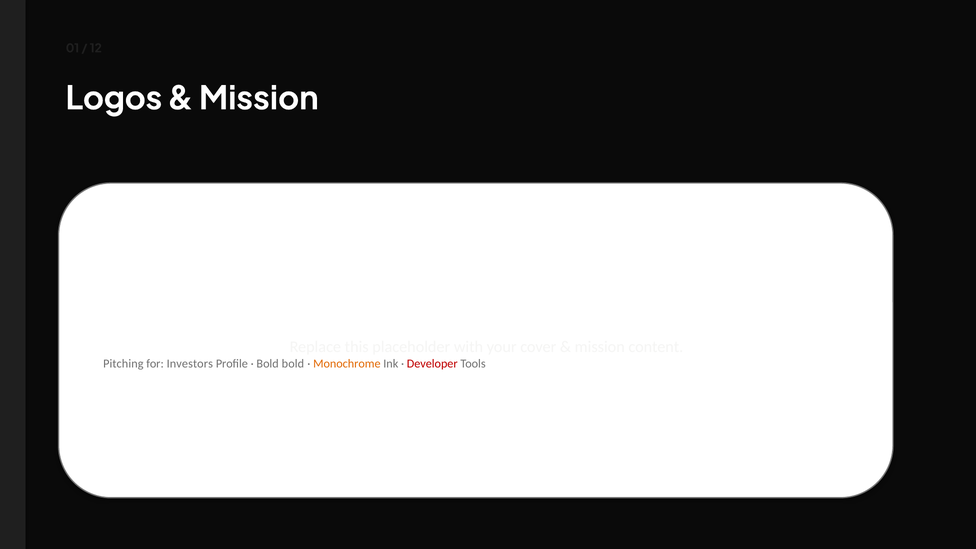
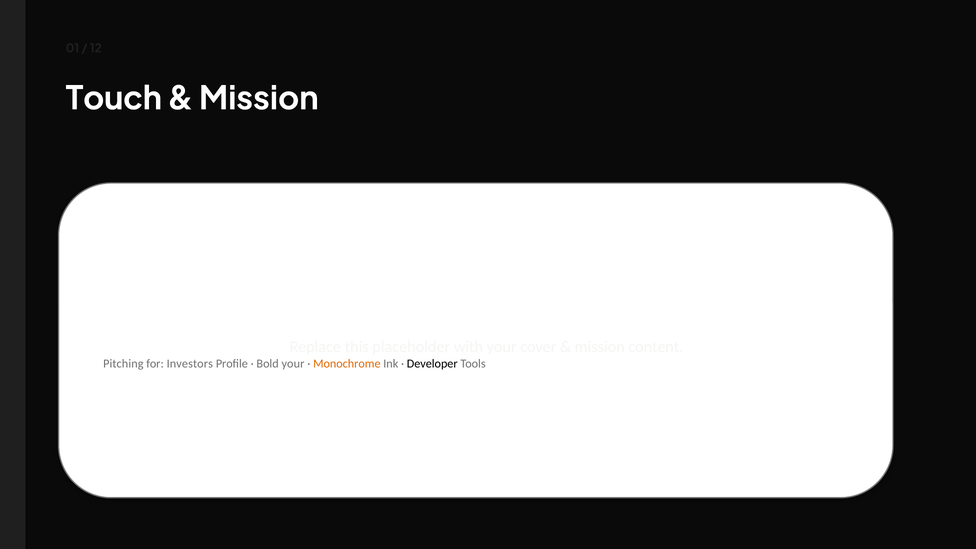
Logos: Logos -> Touch (114, 99)
Bold bold: bold -> your (293, 364)
Developer colour: red -> black (432, 364)
